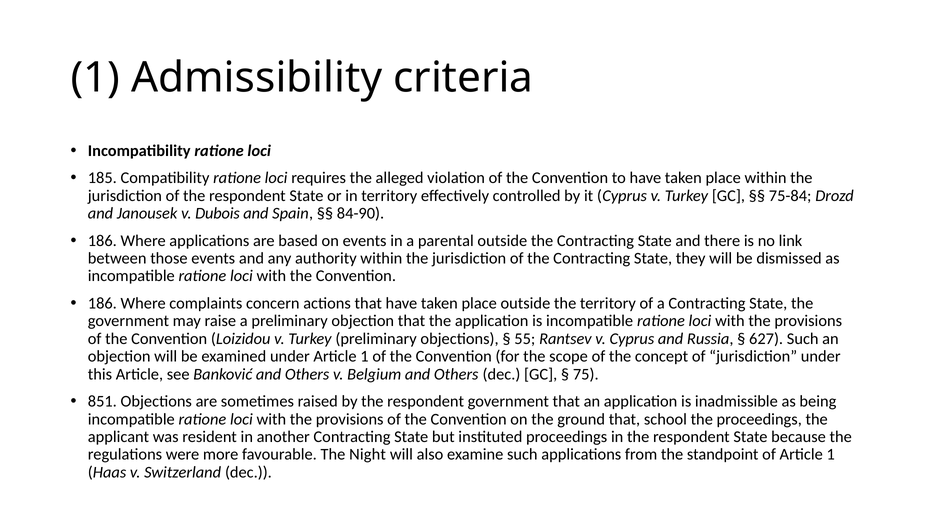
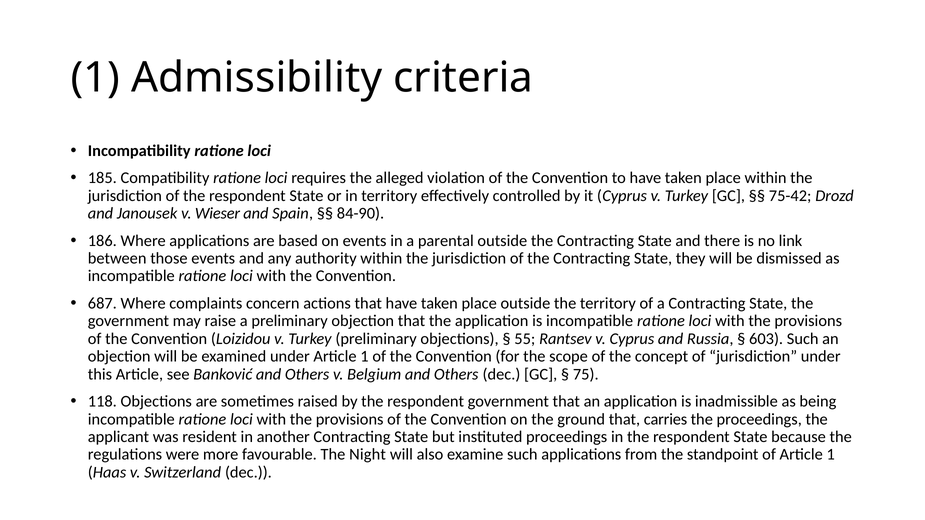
75-84: 75-84 -> 75-42 (790, 196)
Dubois: Dubois -> Wieser (217, 213)
186: 186 -> 687 (102, 304)
627: 627 -> 603 (766, 339)
851: 851 -> 118 (102, 402)
school: school -> carries (666, 419)
